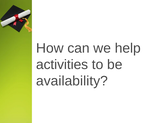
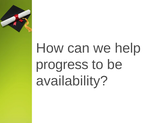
activities: activities -> progress (62, 65)
